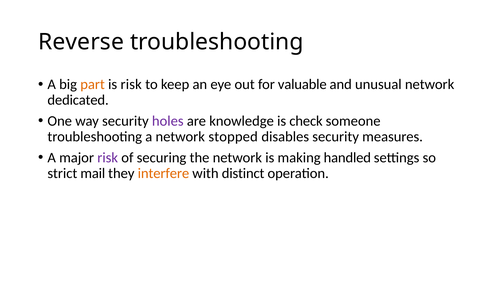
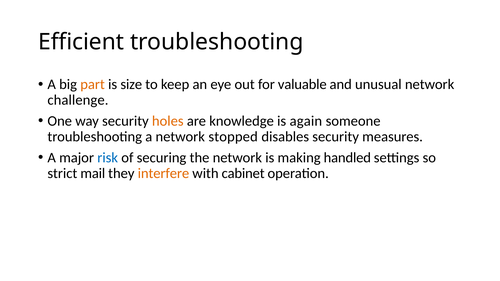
Reverse: Reverse -> Efficient (81, 42)
is risk: risk -> size (131, 85)
dedicated: dedicated -> challenge (78, 100)
holes colour: purple -> orange (168, 121)
check: check -> again (306, 121)
risk colour: purple -> blue (108, 158)
distinct: distinct -> cabinet (243, 174)
